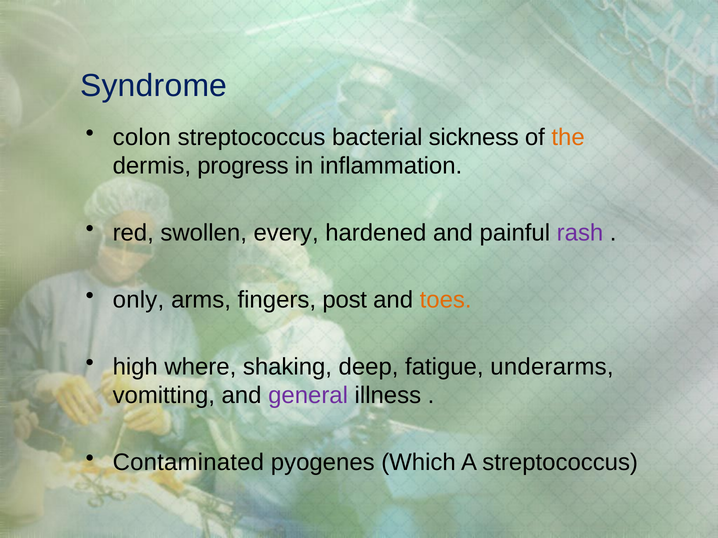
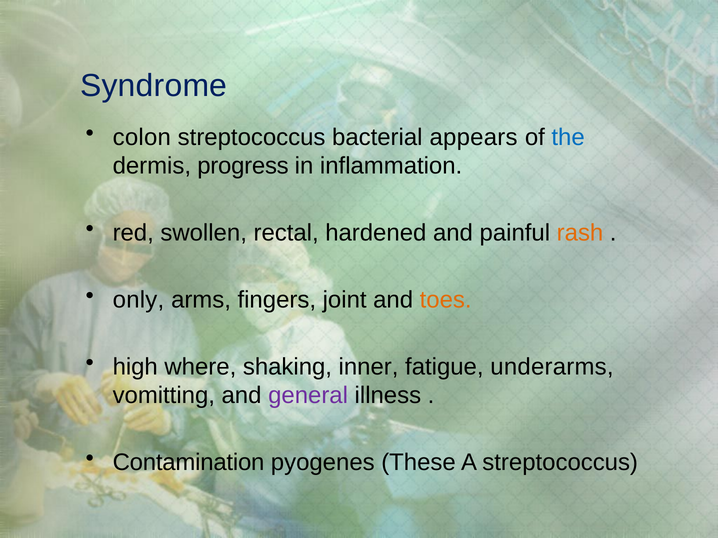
sickness: sickness -> appears (474, 137)
the colour: orange -> blue (568, 137)
every: every -> rectal (286, 233)
rash colour: purple -> orange (580, 233)
post: post -> joint (345, 300)
deep: deep -> inner (369, 367)
Contaminated: Contaminated -> Contamination (189, 463)
Which: Which -> These (419, 463)
